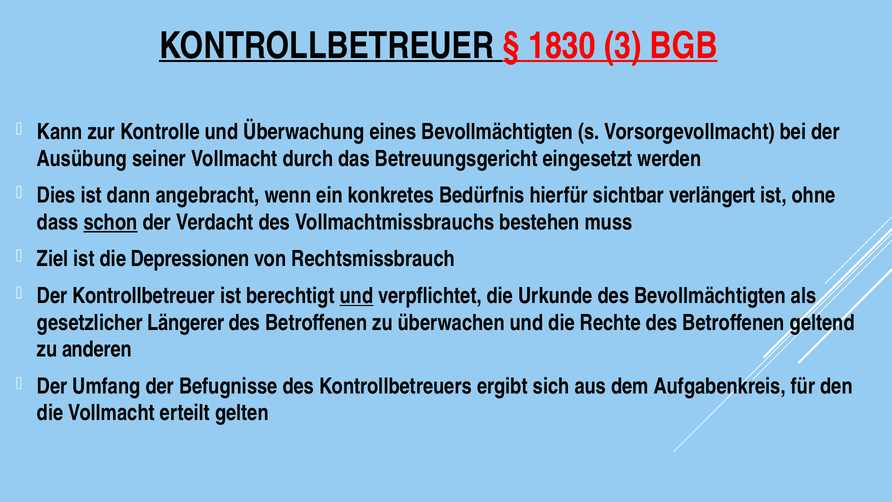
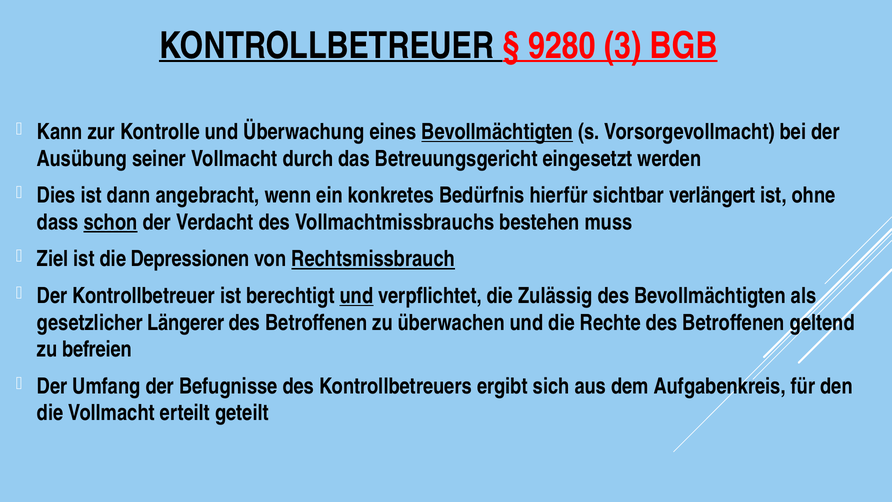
1830: 1830 -> 9280 (562, 46)
Bevollmächtigten underline: none -> present (497, 132)
Rechtsmissbrauch underline: none -> present (373, 259)
Urkunde: Urkunde -> Zulässig (555, 296)
anderen: anderen -> befreien (97, 349)
gelten: gelten -> geteilt (242, 413)
